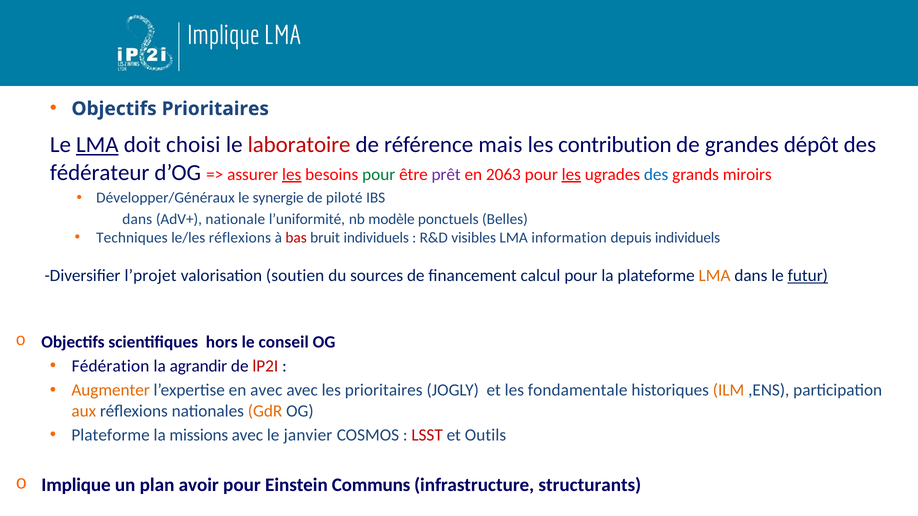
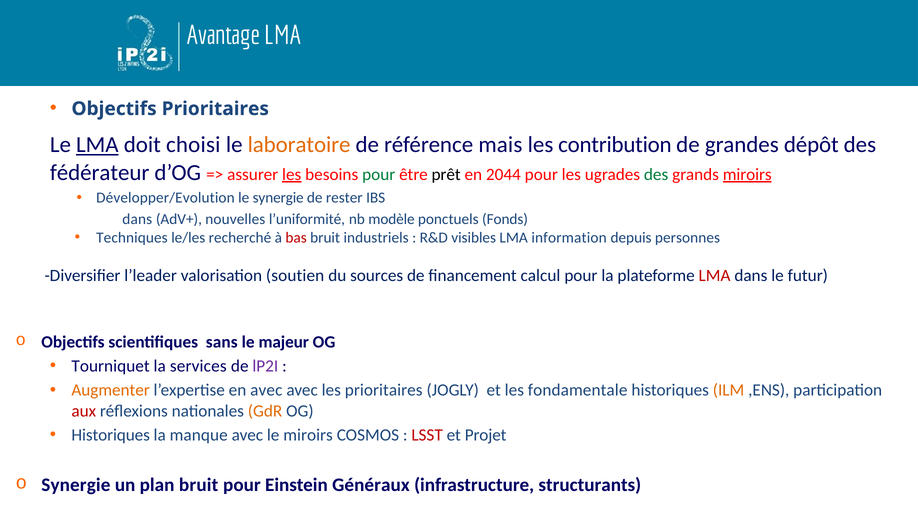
Implique: Implique -> Avantage (223, 35)
laboratoire colour: red -> orange (299, 145)
prêt colour: purple -> black (446, 174)
2063: 2063 -> 2044 (503, 174)
les underline: present -> none (571, 174)
des colour: blue -> green (656, 174)
miroirs underline: none -> present (747, 174)
Développer/Généraux: Développer/Généraux -> Développer/Evolution (165, 198)
piloté: piloté -> rester (344, 198)
nationale: nationale -> nouvelles (235, 219)
Belles: Belles -> Fonds (505, 219)
le/les réflexions: réflexions -> recherché (240, 238)
bruit individuels: individuels -> industriels (376, 238)
depuis individuels: individuels -> personnes (687, 238)
l’projet: l’projet -> l’leader (151, 276)
LMA colour: orange -> red (715, 276)
futur underline: present -> none (808, 276)
hors: hors -> sans (222, 342)
conseil: conseil -> majeur (284, 342)
Fédération: Fédération -> Tourniquet (111, 366)
agrandir: agrandir -> services (198, 366)
lP2I colour: red -> purple (265, 366)
aux colour: orange -> red (84, 411)
Plateforme: Plateforme -> Historiques (111, 435)
missions: missions -> manque (199, 435)
le janvier: janvier -> miroirs (308, 435)
Outils: Outils -> Projet (486, 435)
Implique: Implique -> Synergie (76, 485)
plan avoir: avoir -> bruit (199, 485)
Communs: Communs -> Généraux (371, 485)
